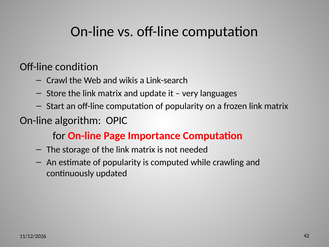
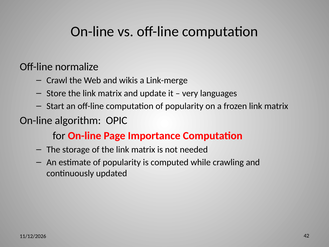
condition: condition -> normalize (77, 67)
Link-search: Link-search -> Link-merge (167, 80)
